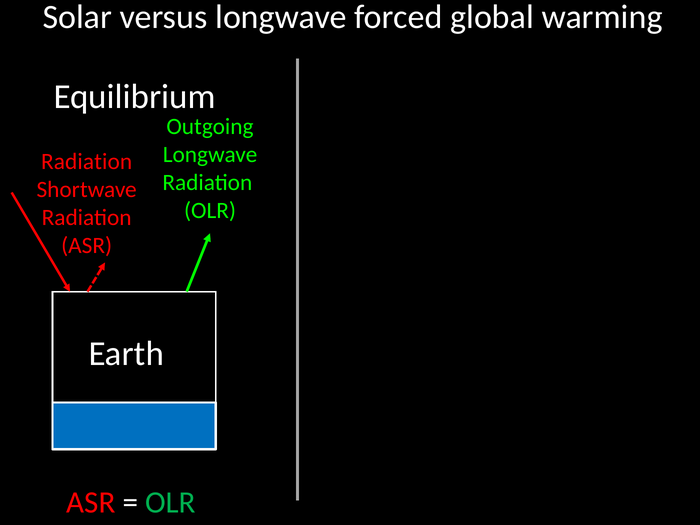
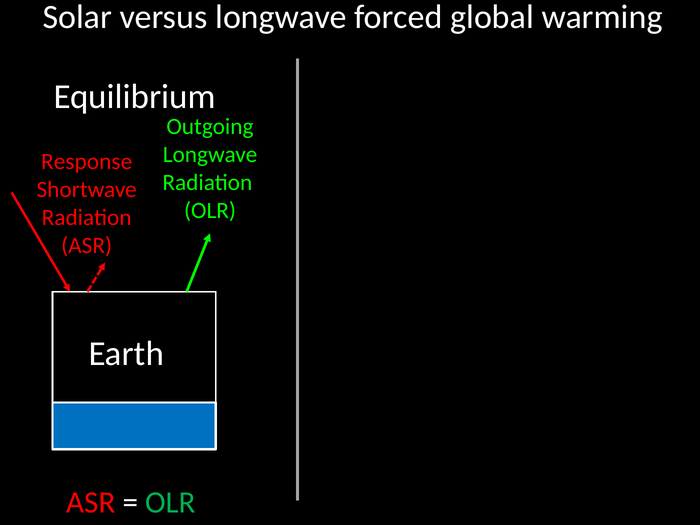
Radiation: Radiation -> Response (87, 161)
